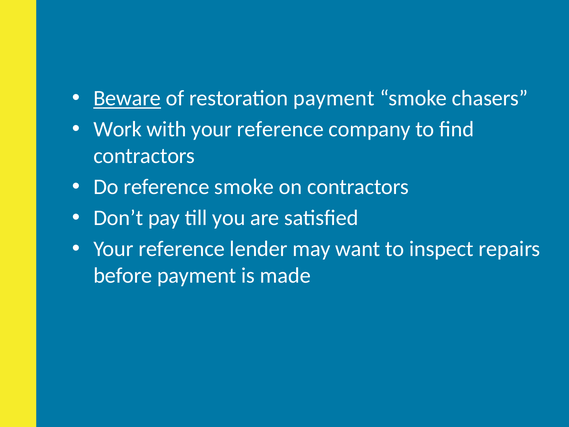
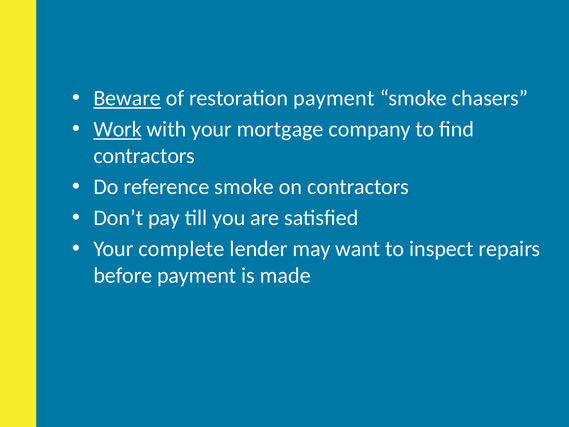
Work underline: none -> present (118, 129)
with your reference: reference -> mortgage (280, 129)
reference: reference -> complete (181, 249)
